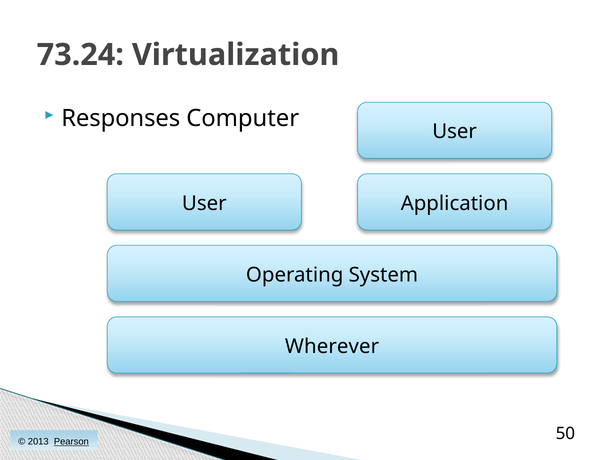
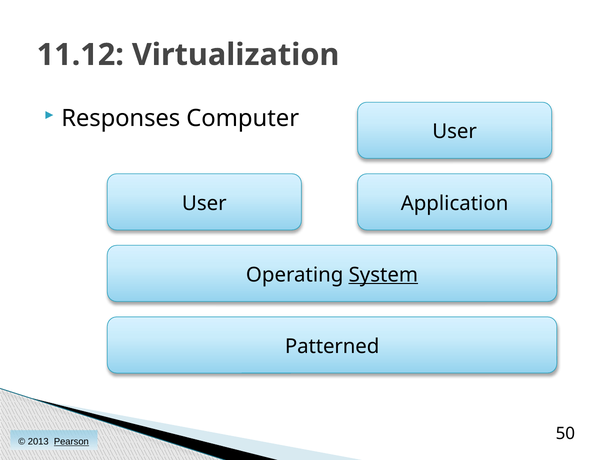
73.24: 73.24 -> 11.12 (80, 55)
System underline: none -> present (383, 275)
Wherever: Wherever -> Patterned (332, 346)
